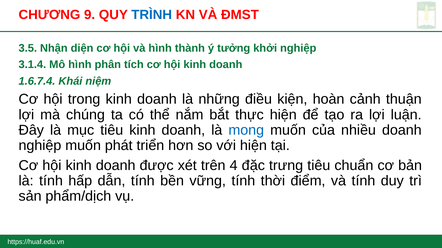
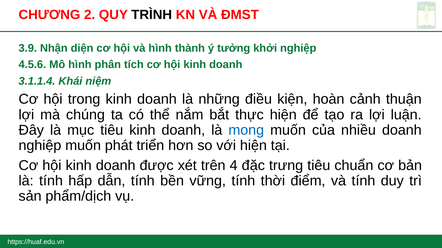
9: 9 -> 2 (90, 15)
TRÌNH colour: blue -> black (152, 15)
3.5: 3.5 -> 3.9 (28, 48)
3.1.4: 3.1.4 -> 4.5.6 (32, 65)
1.6.7.4: 1.6.7.4 -> 3.1.1.4 (37, 81)
